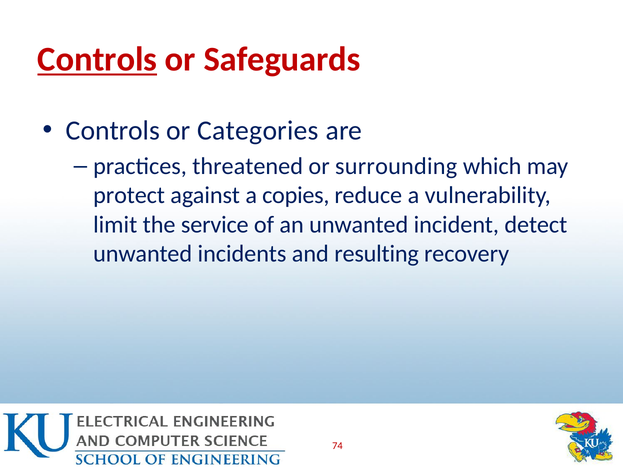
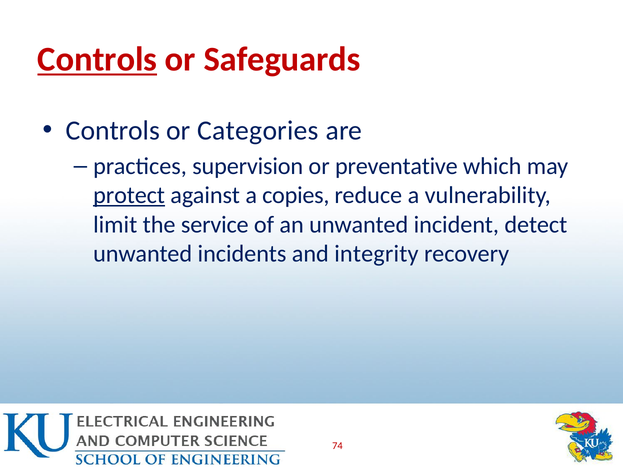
threatened: threatened -> supervision (248, 166)
surrounding: surrounding -> preventative (396, 166)
protect underline: none -> present (129, 196)
resulting: resulting -> integrity (376, 254)
